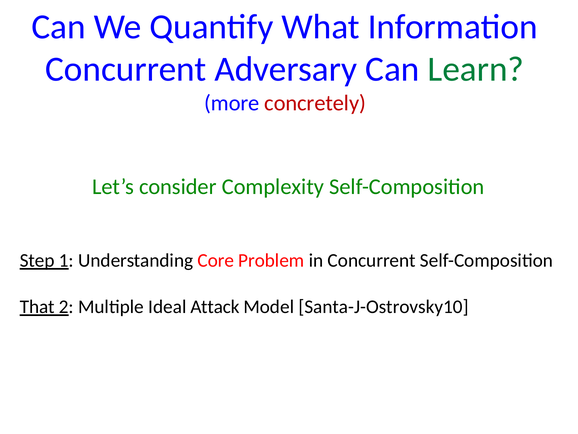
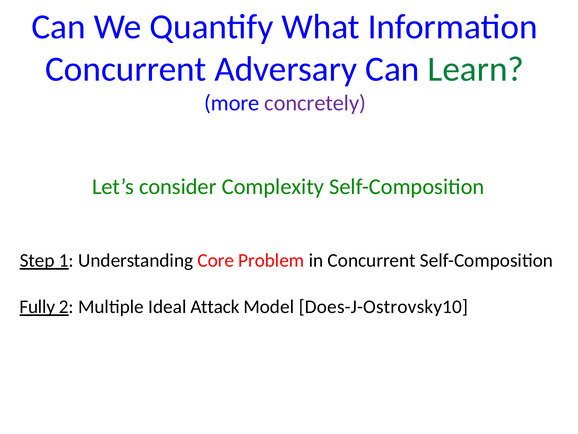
concretely colour: red -> purple (315, 103)
That: That -> Fully (37, 307)
Santa-J-Ostrovsky10: Santa-J-Ostrovsky10 -> Does-J-Ostrovsky10 (383, 307)
